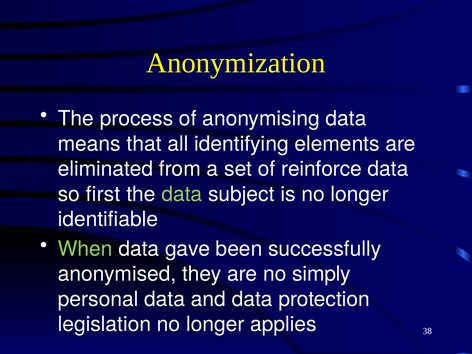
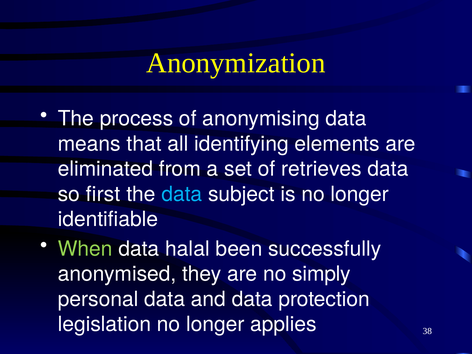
reinforce: reinforce -> retrieves (321, 169)
data colour: light green -> light blue (182, 194)
gave: gave -> halal (187, 249)
